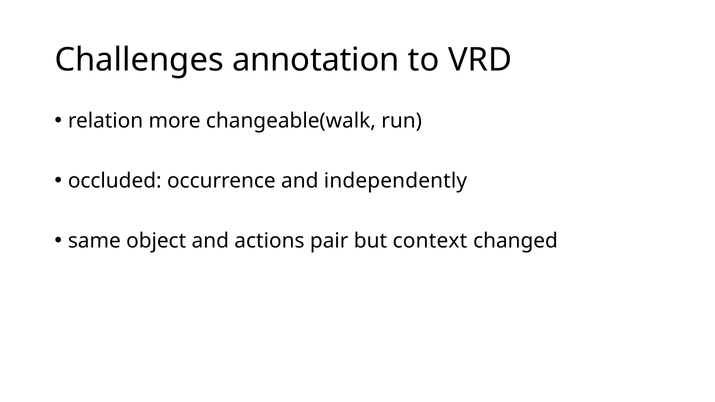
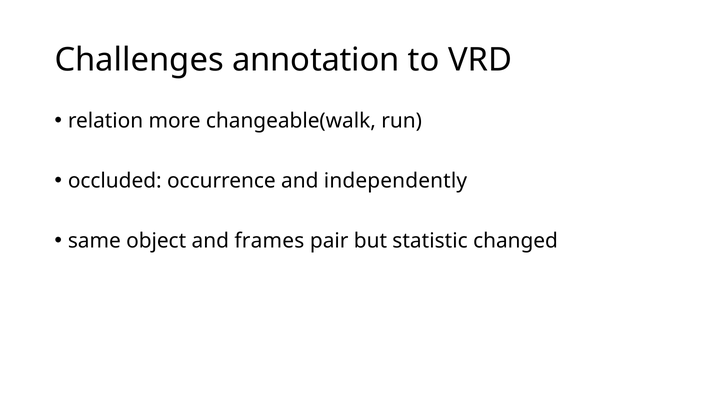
actions: actions -> frames (269, 241)
context: context -> statistic (430, 241)
